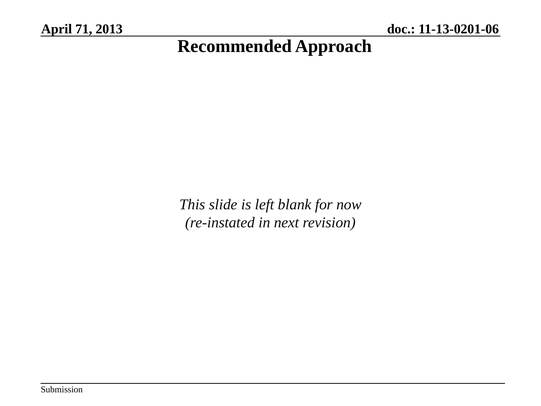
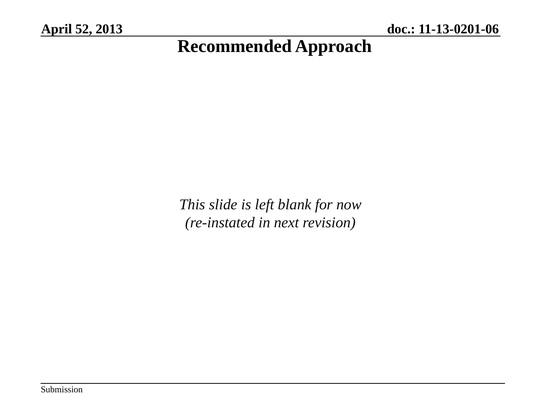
71: 71 -> 52 (84, 29)
